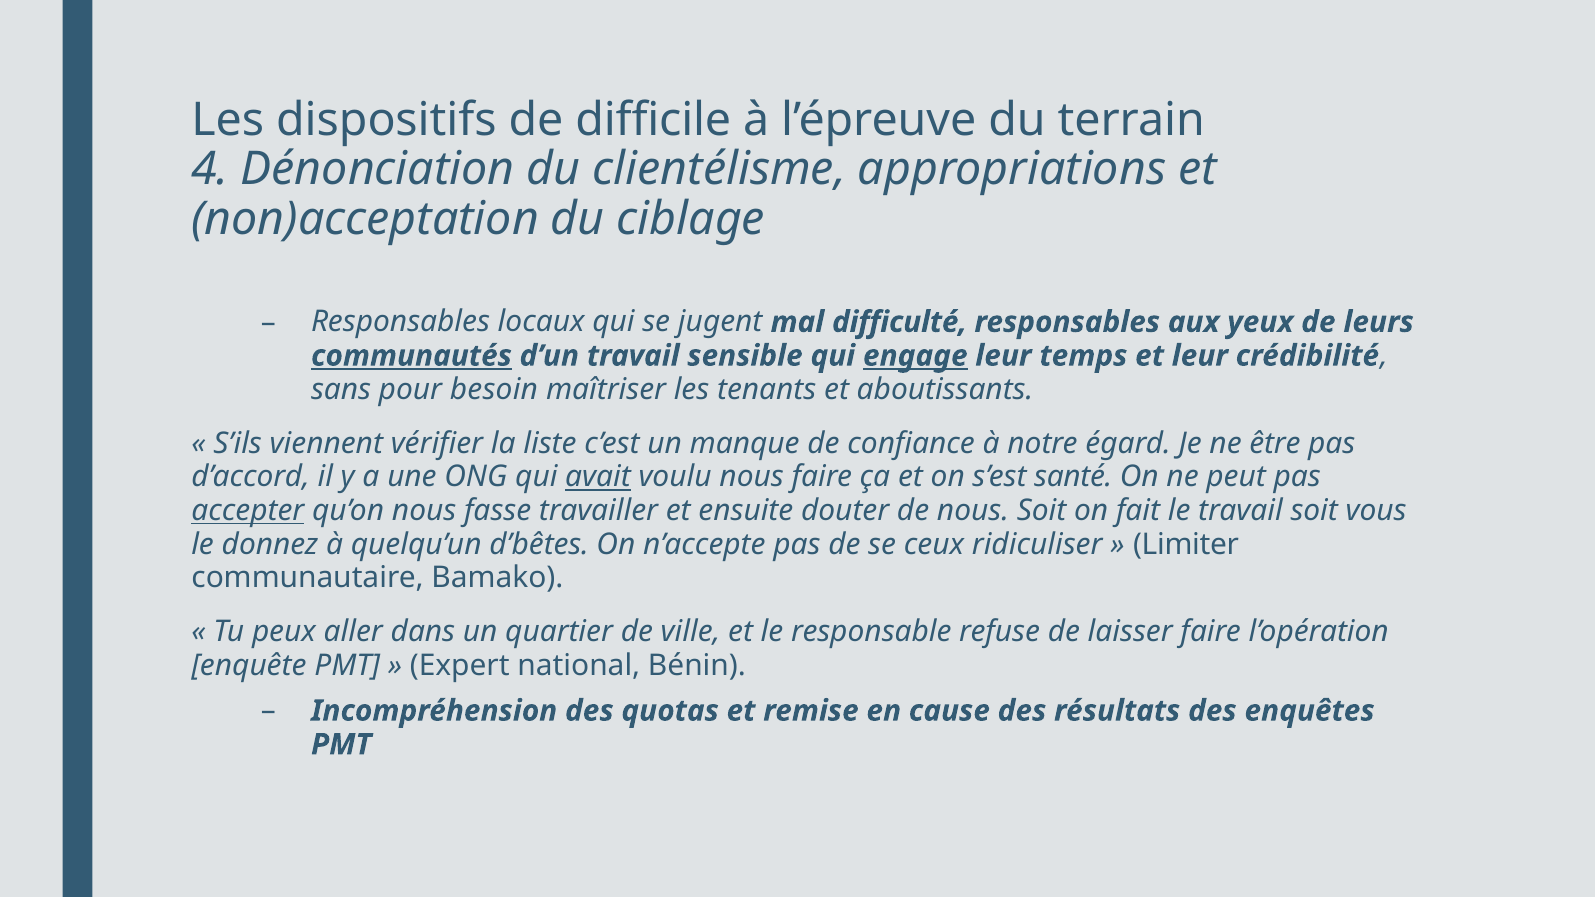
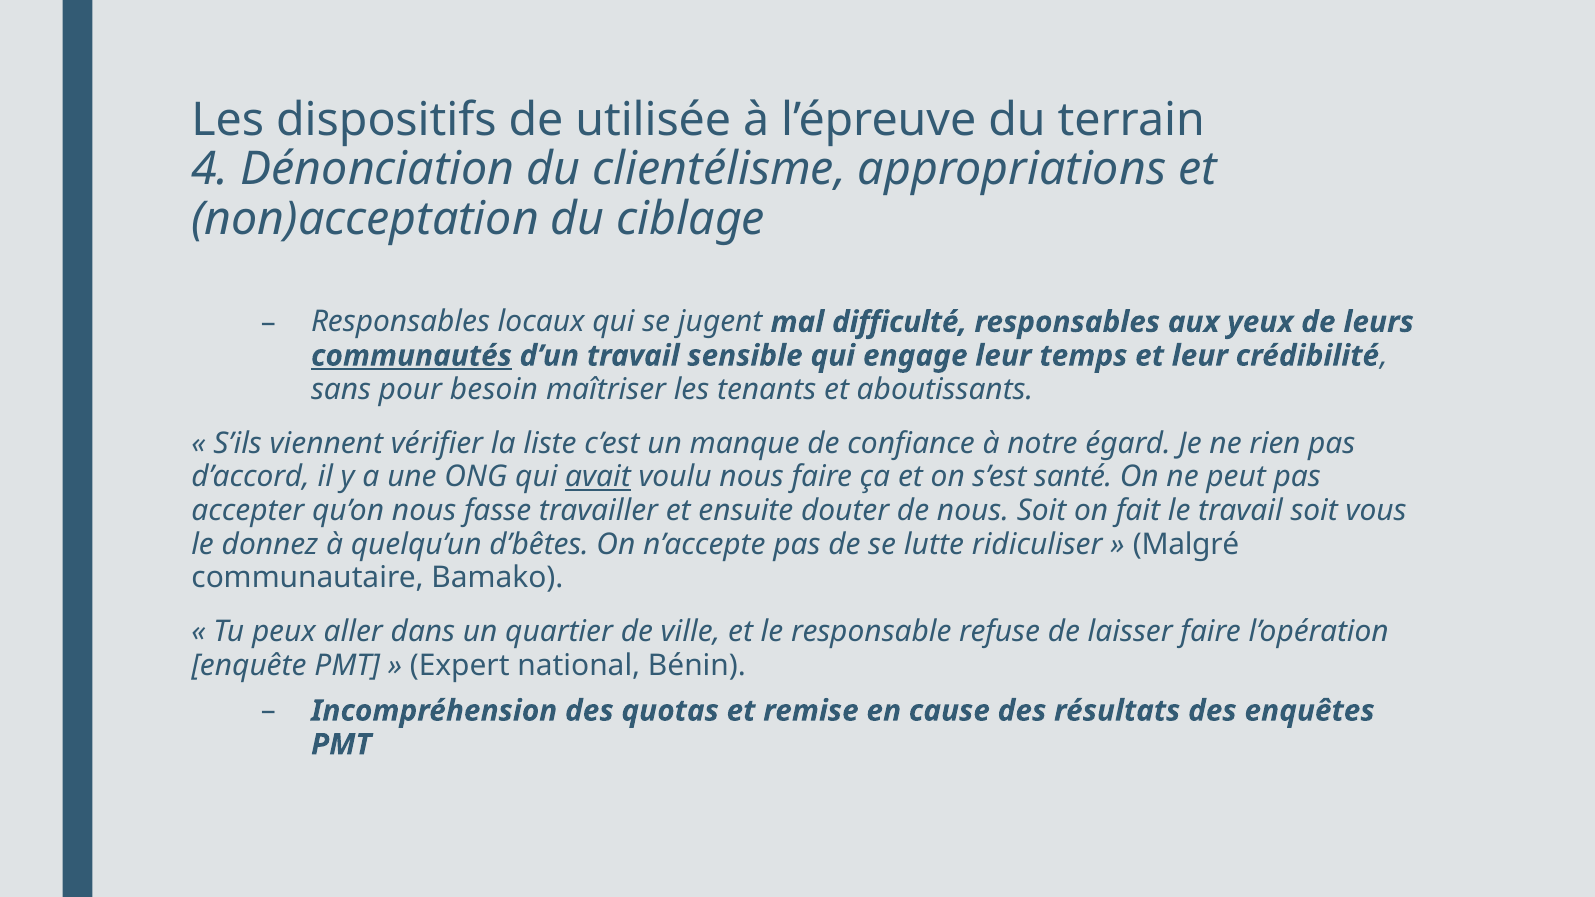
difficile: difficile -> utilisée (653, 120)
engage underline: present -> none (915, 356)
être: être -> rien (1275, 443)
accepter underline: present -> none (248, 511)
ceux: ceux -> lutte (934, 544)
Limiter: Limiter -> Malgré (1186, 544)
